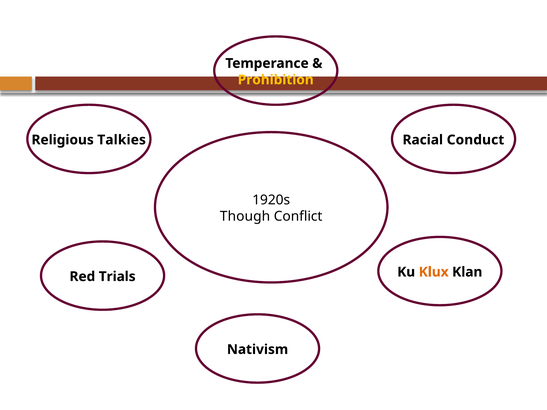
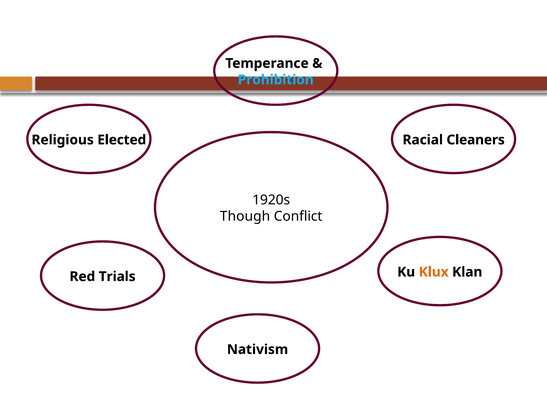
Prohibition colour: yellow -> light blue (276, 80)
Talkies: Talkies -> Elected (122, 140)
Conduct: Conduct -> Cleaners (476, 140)
